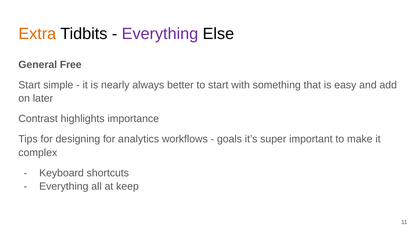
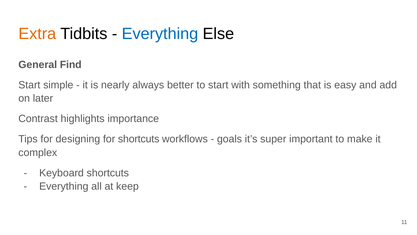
Everything colour: purple -> blue (160, 34)
Free: Free -> Find (71, 64)
for analytics: analytics -> shortcuts (139, 139)
